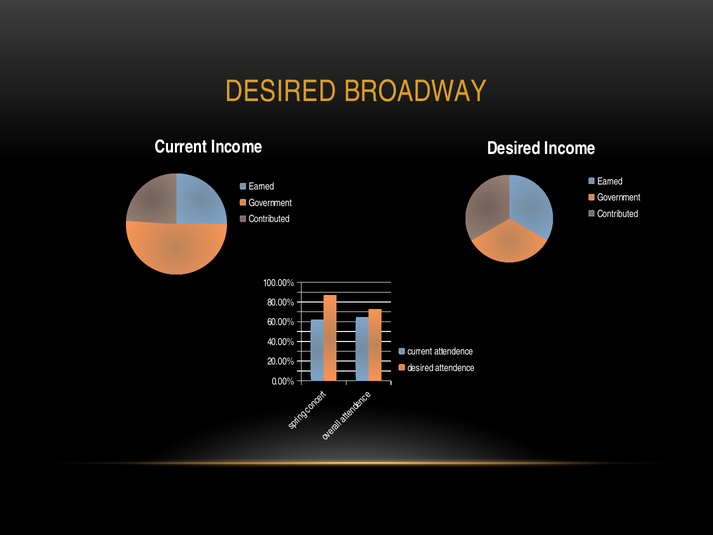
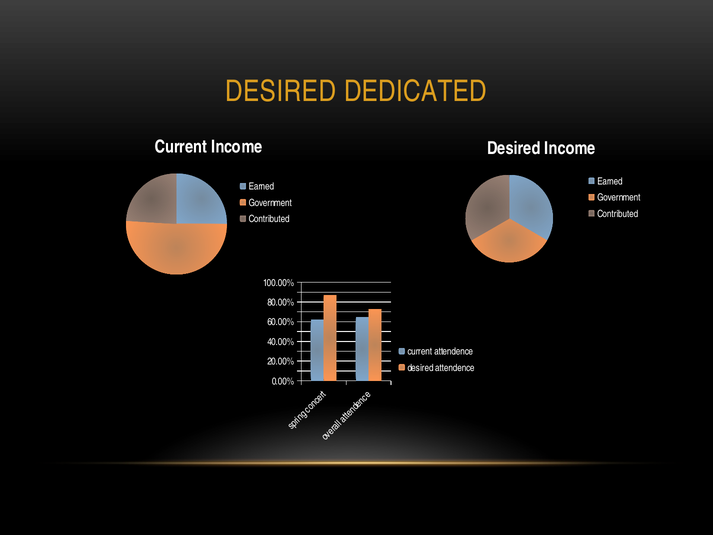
BROADWAY: BROADWAY -> DEDICATED (415, 91)
